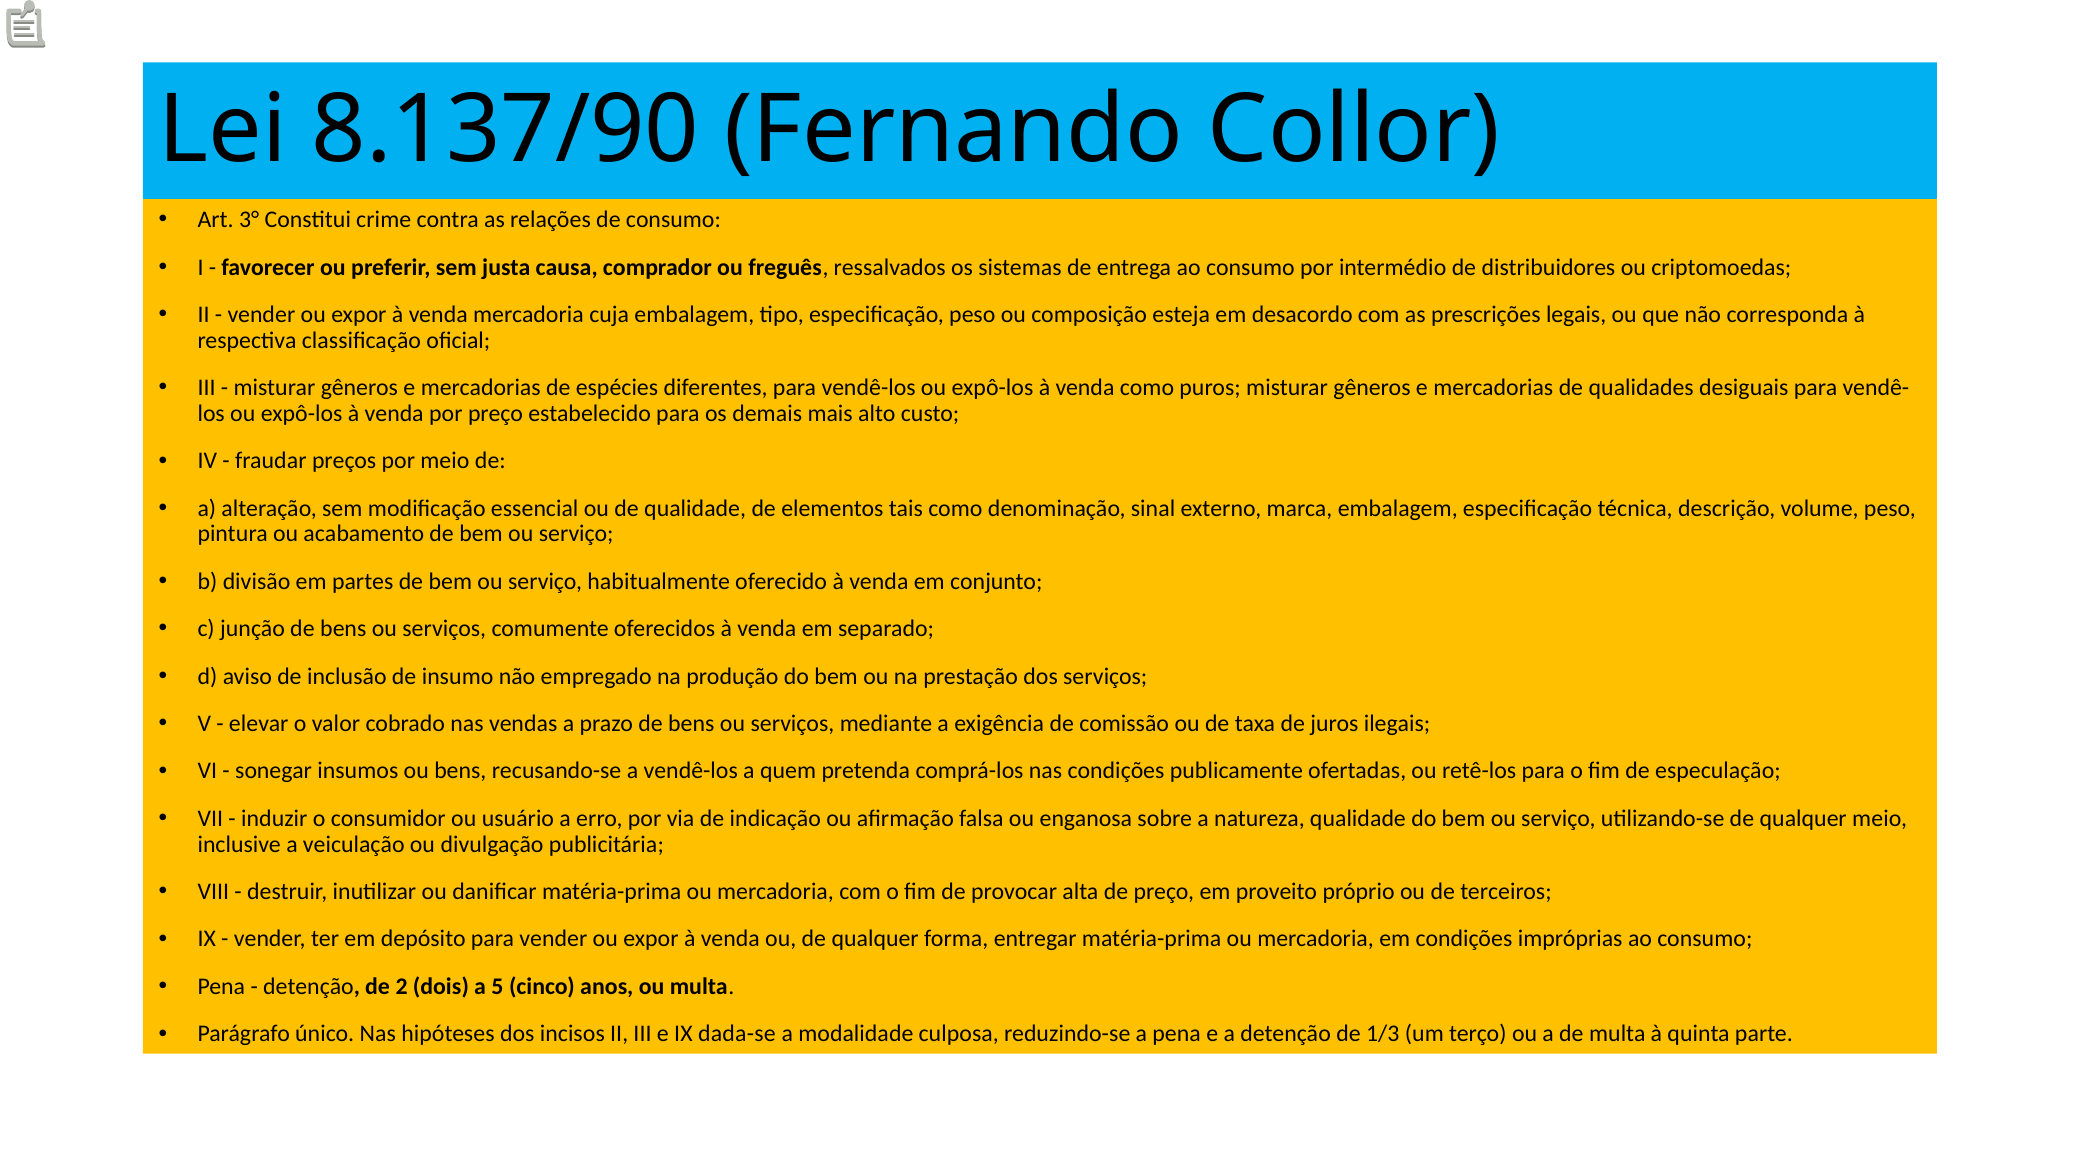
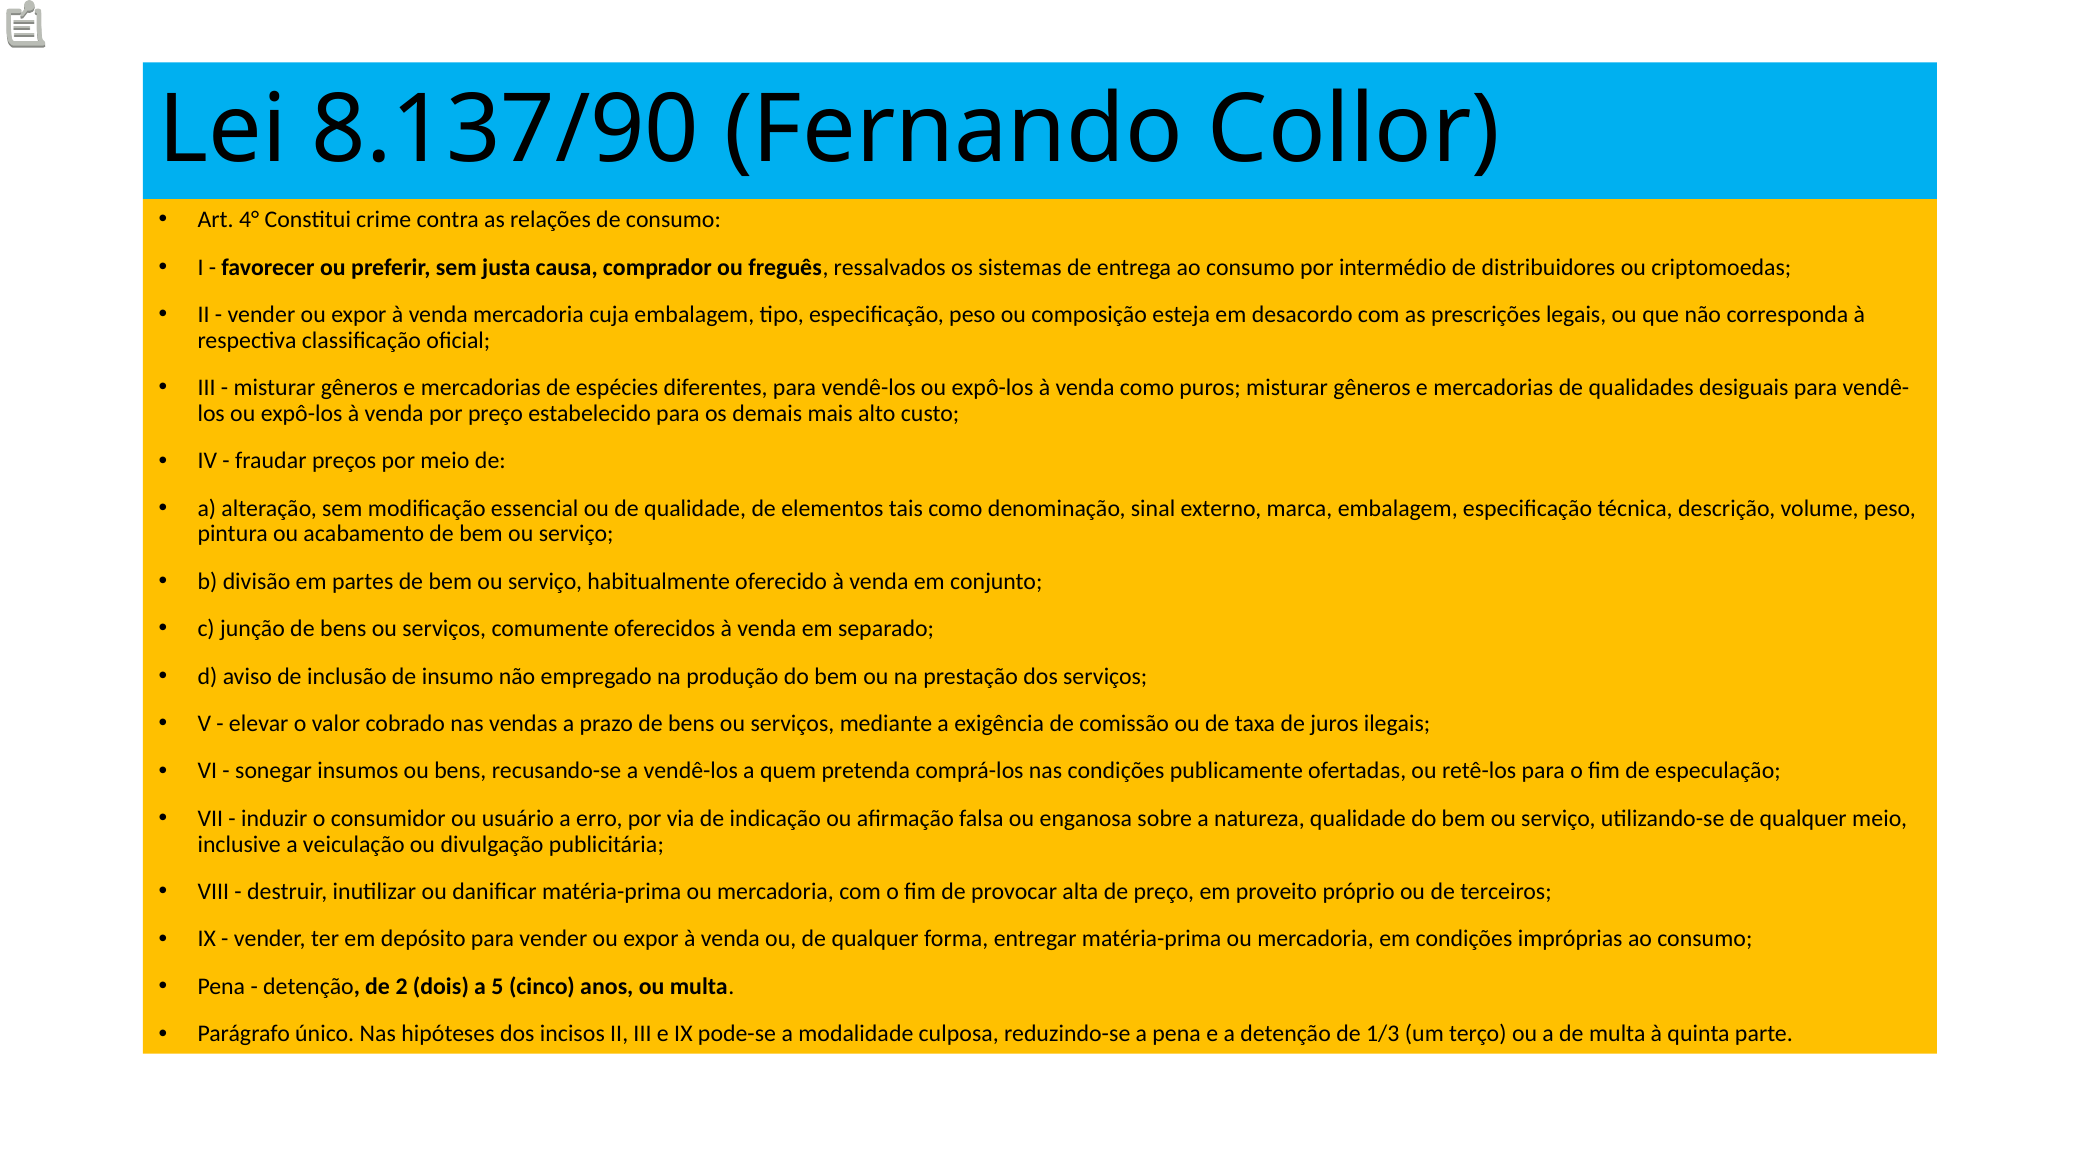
3°: 3° -> 4° (249, 220)
dada-se: dada-se -> pode-se (737, 1034)
